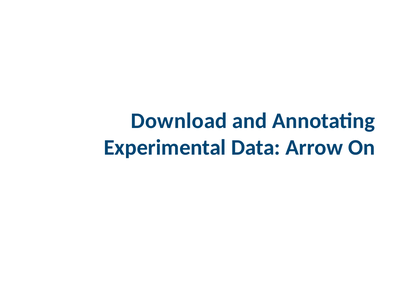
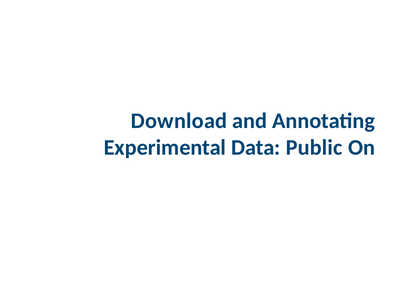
Arrow: Arrow -> Public (314, 148)
